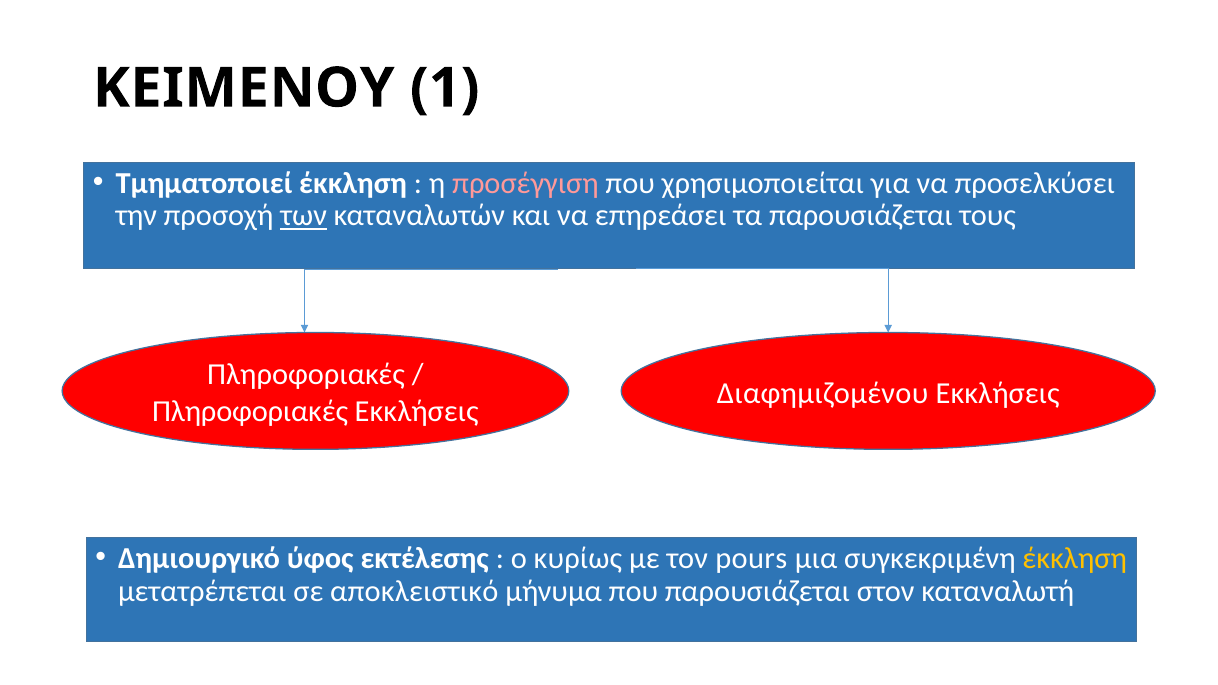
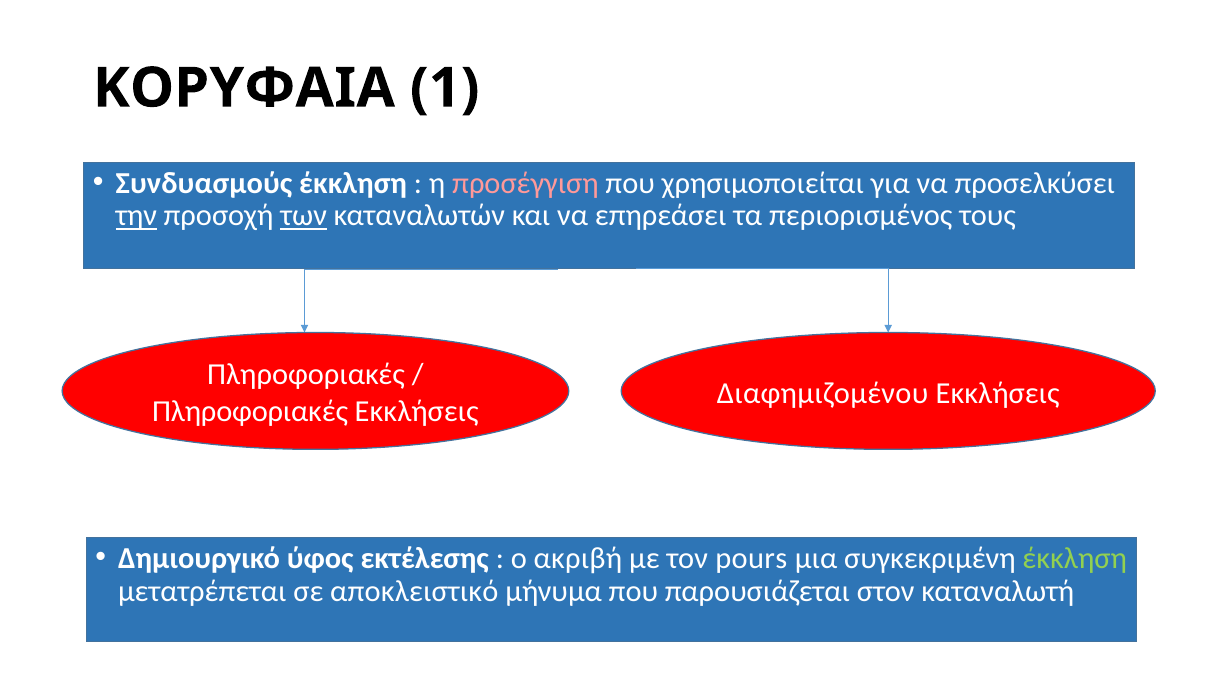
ΚΕΙΜΕΝΟΥ: ΚΕΙΜΕΝΟΥ -> ΚΟΡΥΦΑΙΑ (244, 88)
Τμηματοποιεί: Τμηματοποιεί -> Συνδυασμούς (204, 183)
την underline: none -> present (136, 216)
τα παρουσιάζεται: παρουσιάζεται -> περιορισμένος (861, 216)
κυρίως: κυρίως -> ακριβή (578, 558)
έκκληση colour: yellow -> light green (1075, 558)
